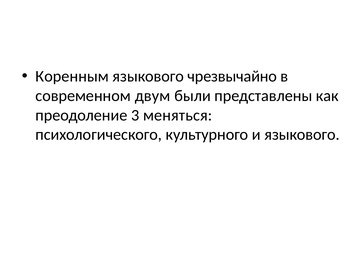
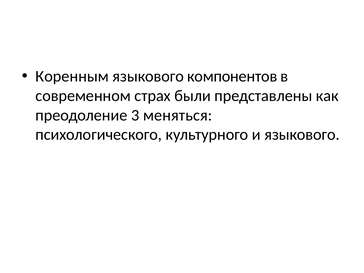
чрезвычайно: чрезвычайно -> компонентов (232, 76)
двум: двум -> страх (153, 96)
